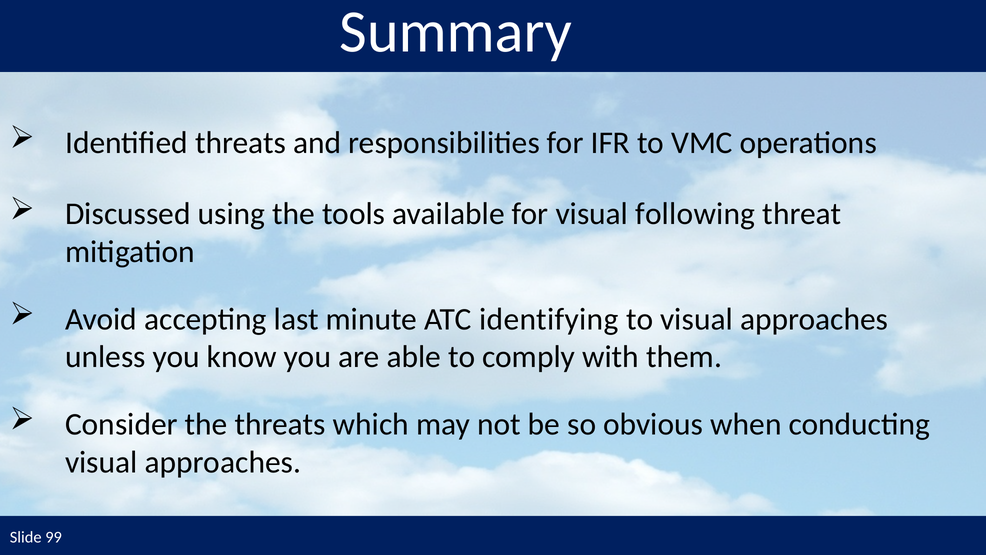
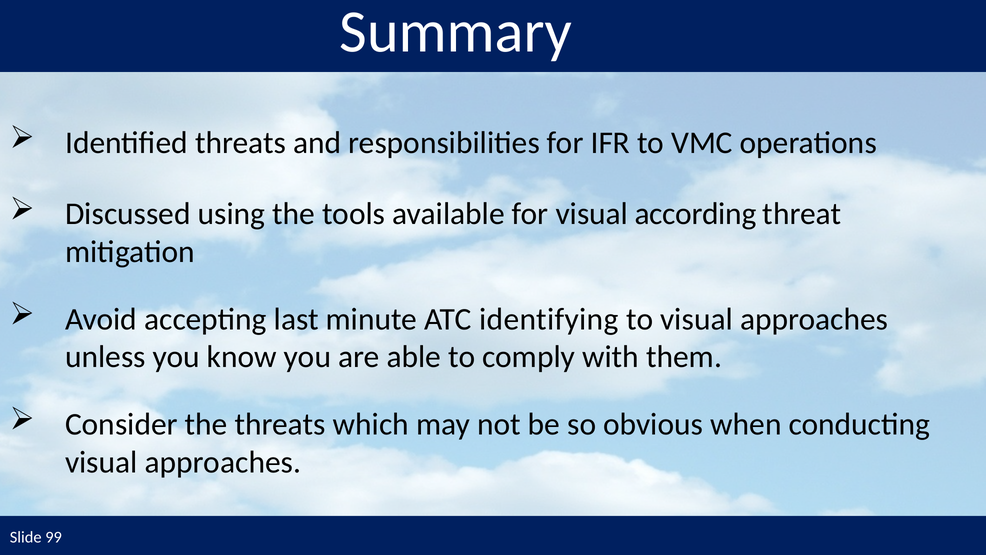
following: following -> according (695, 214)
